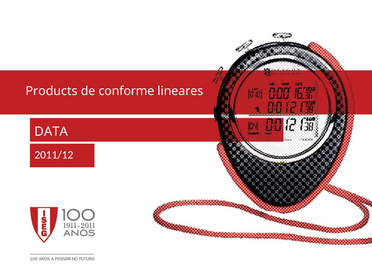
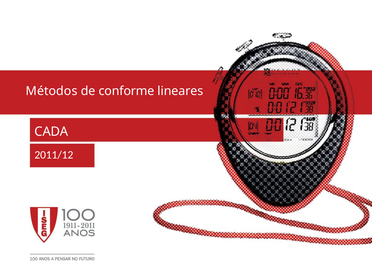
Products: Products -> Métodos (52, 91)
DATA: DATA -> CADA (51, 132)
